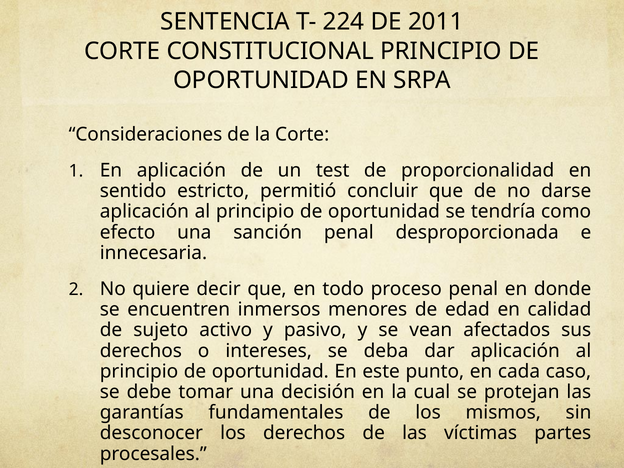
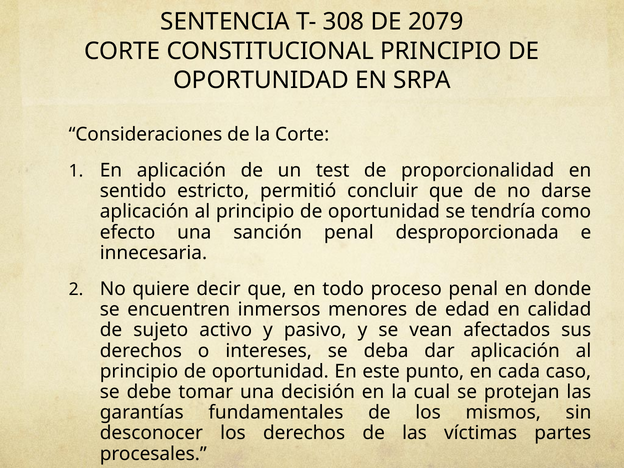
224: 224 -> 308 (344, 22)
2011: 2011 -> 2079 (436, 22)
